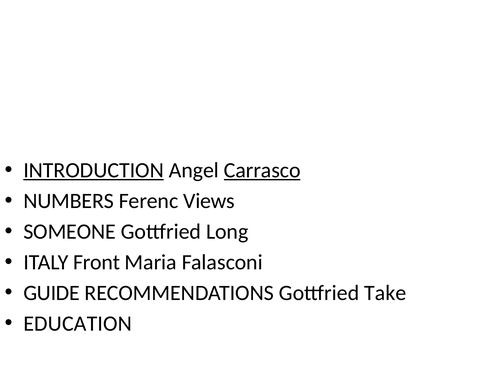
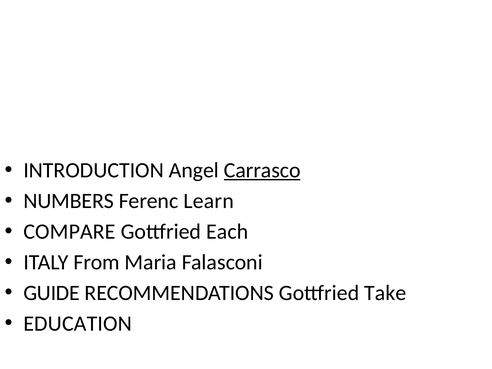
INTRODUCTION underline: present -> none (94, 170)
Views: Views -> Learn (209, 201)
SOMEONE: SOMEONE -> COMPARE (70, 232)
Long: Long -> Each (227, 232)
Front: Front -> From (97, 262)
